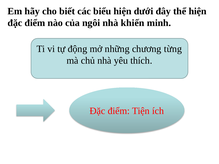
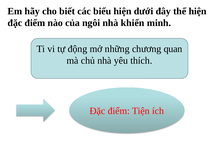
từng: từng -> quan (173, 49)
